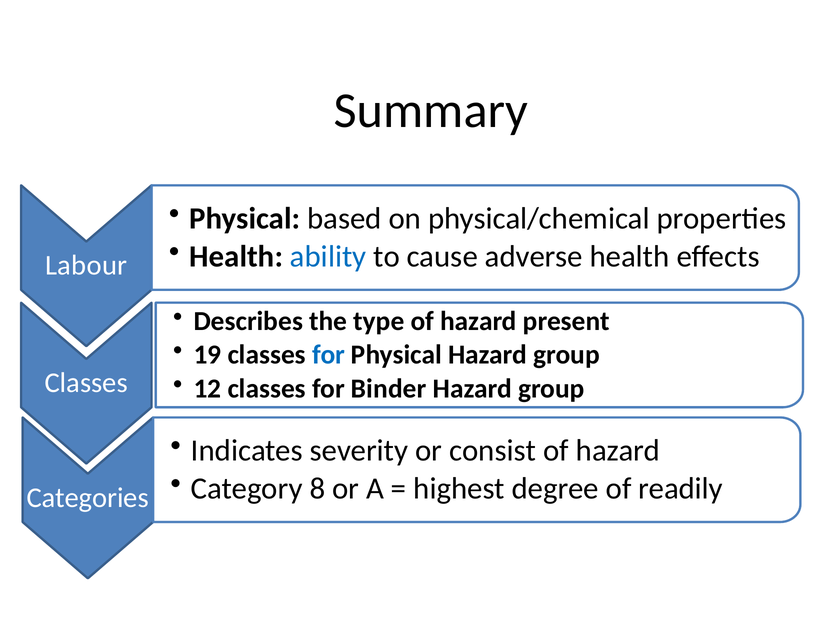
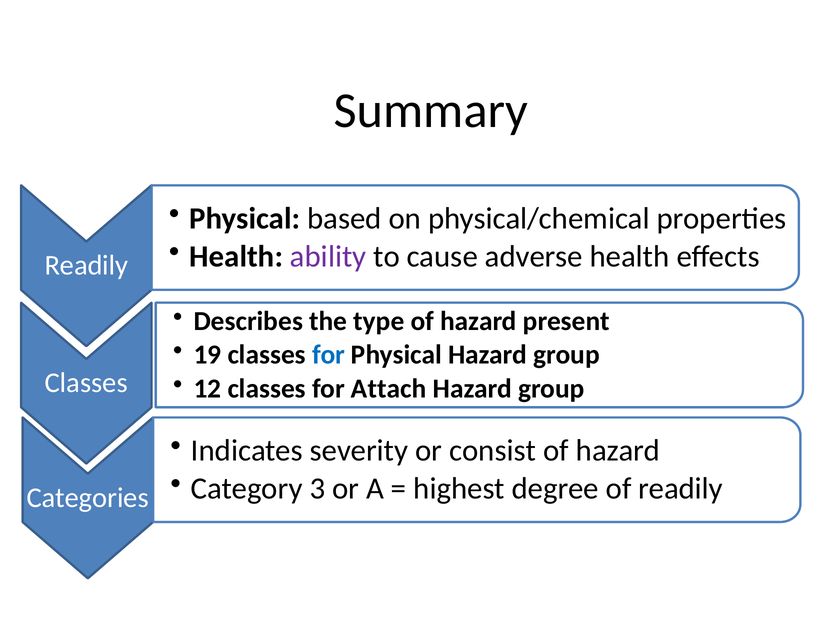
ability colour: blue -> purple (328, 257)
Labour: Labour -> Readily (86, 266)
Binder: Binder -> Attach (389, 389)
8: 8 -> 3 (317, 489)
